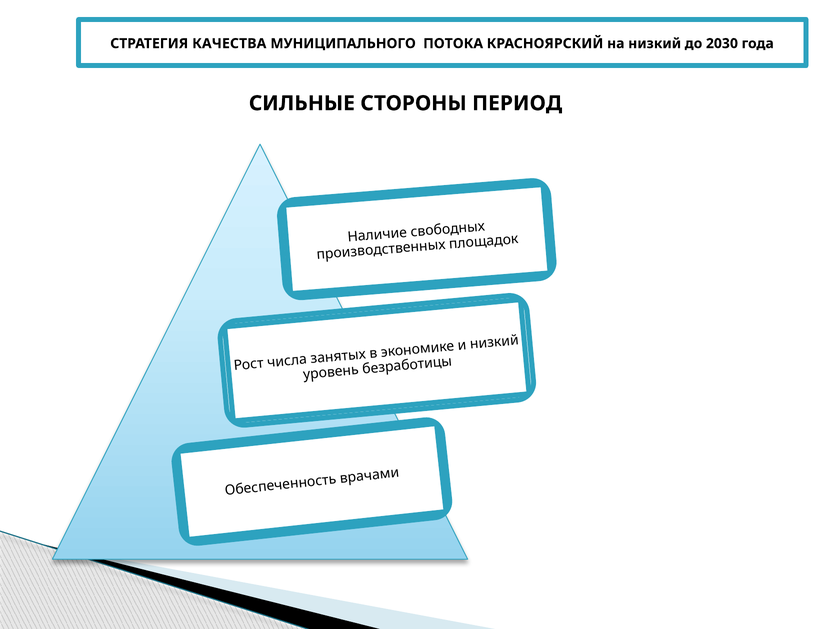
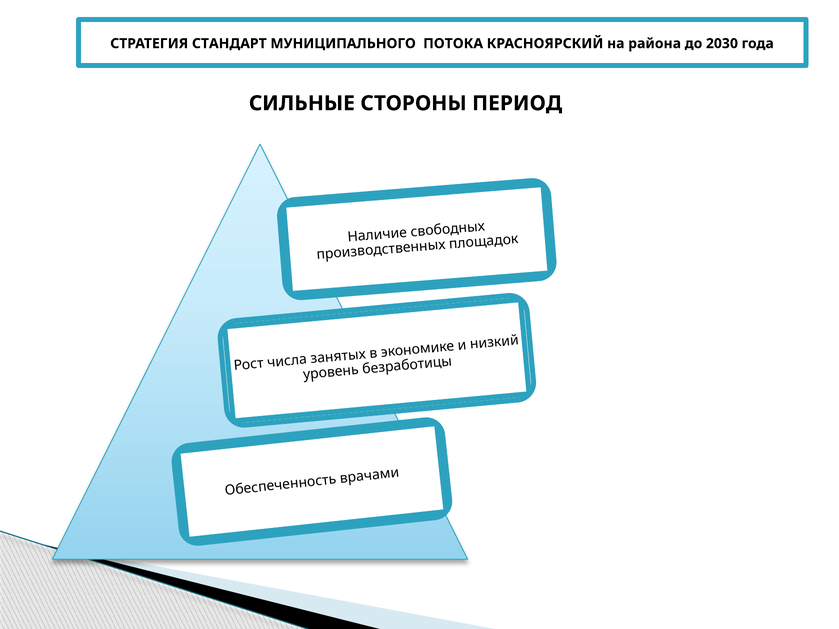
КАЧЕСТВА: КАЧЕСТВА -> СТАНДАРТ (229, 44)
на низкий: низкий -> района (655, 44)
